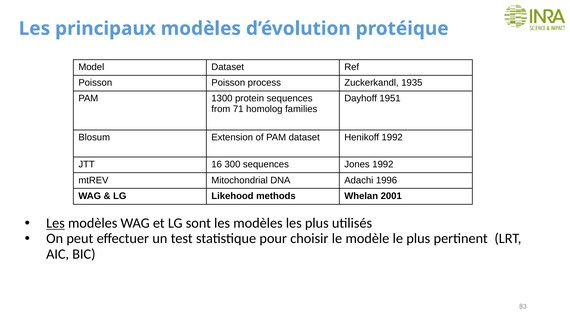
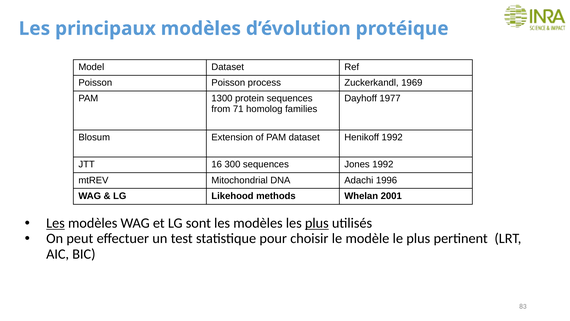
1935: 1935 -> 1969 (412, 83)
1951: 1951 -> 1977 (390, 98)
plus underline: none -> present (317, 223)
